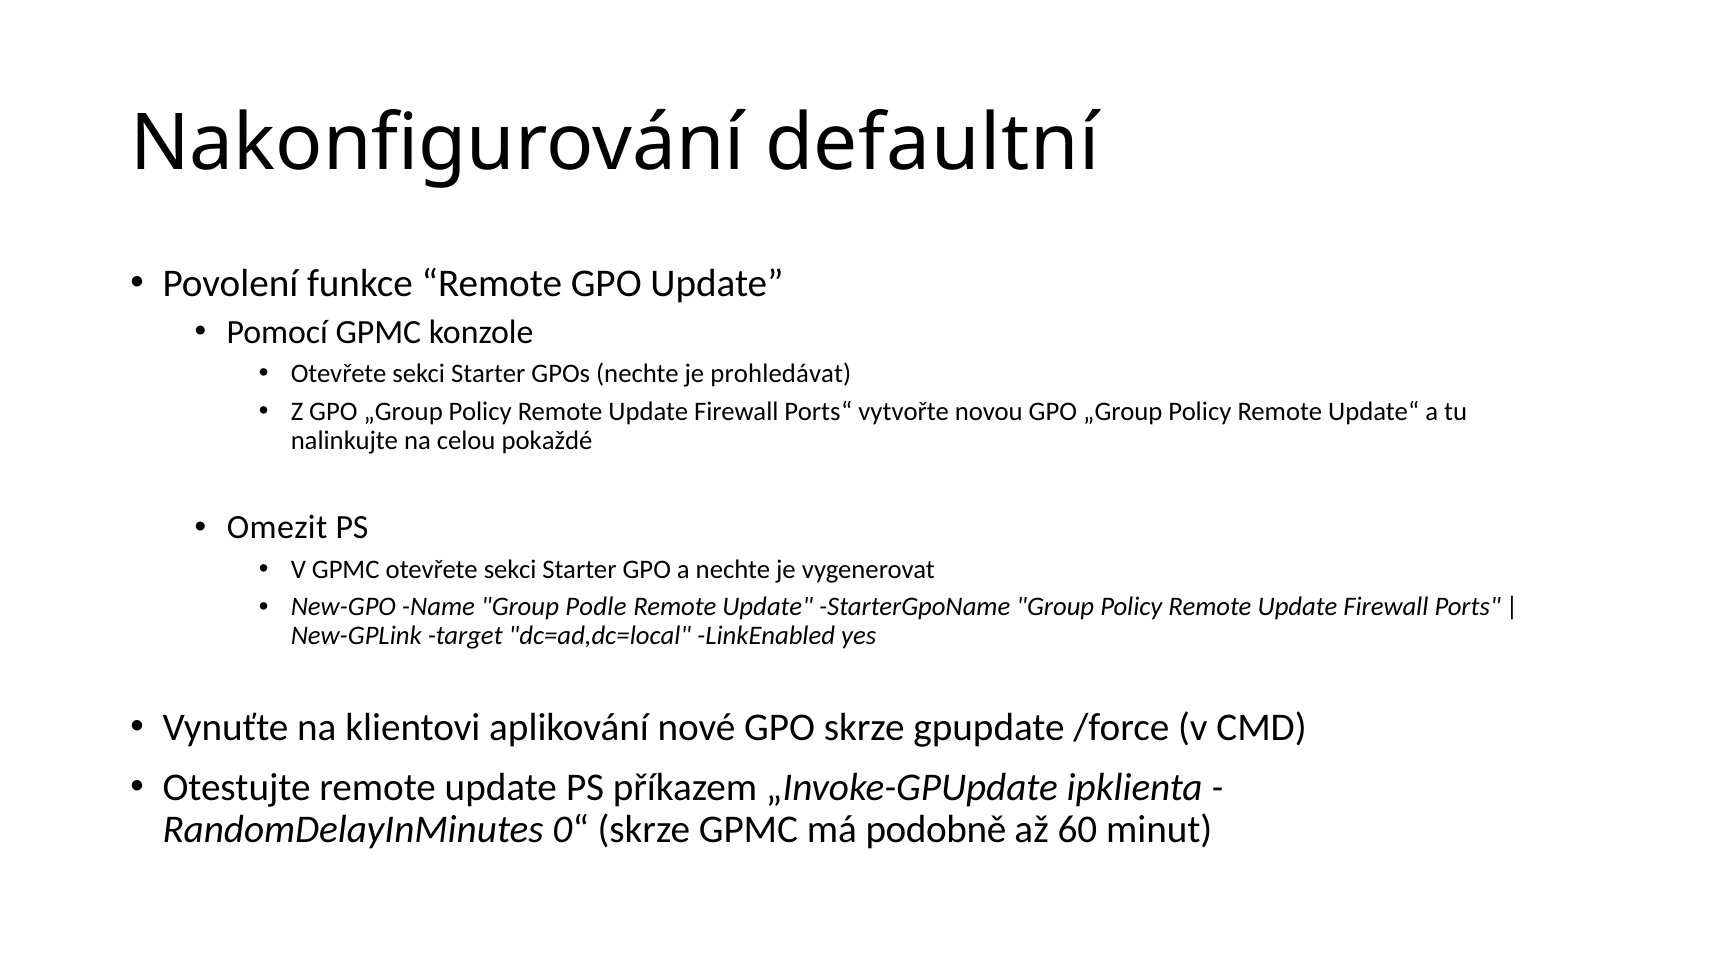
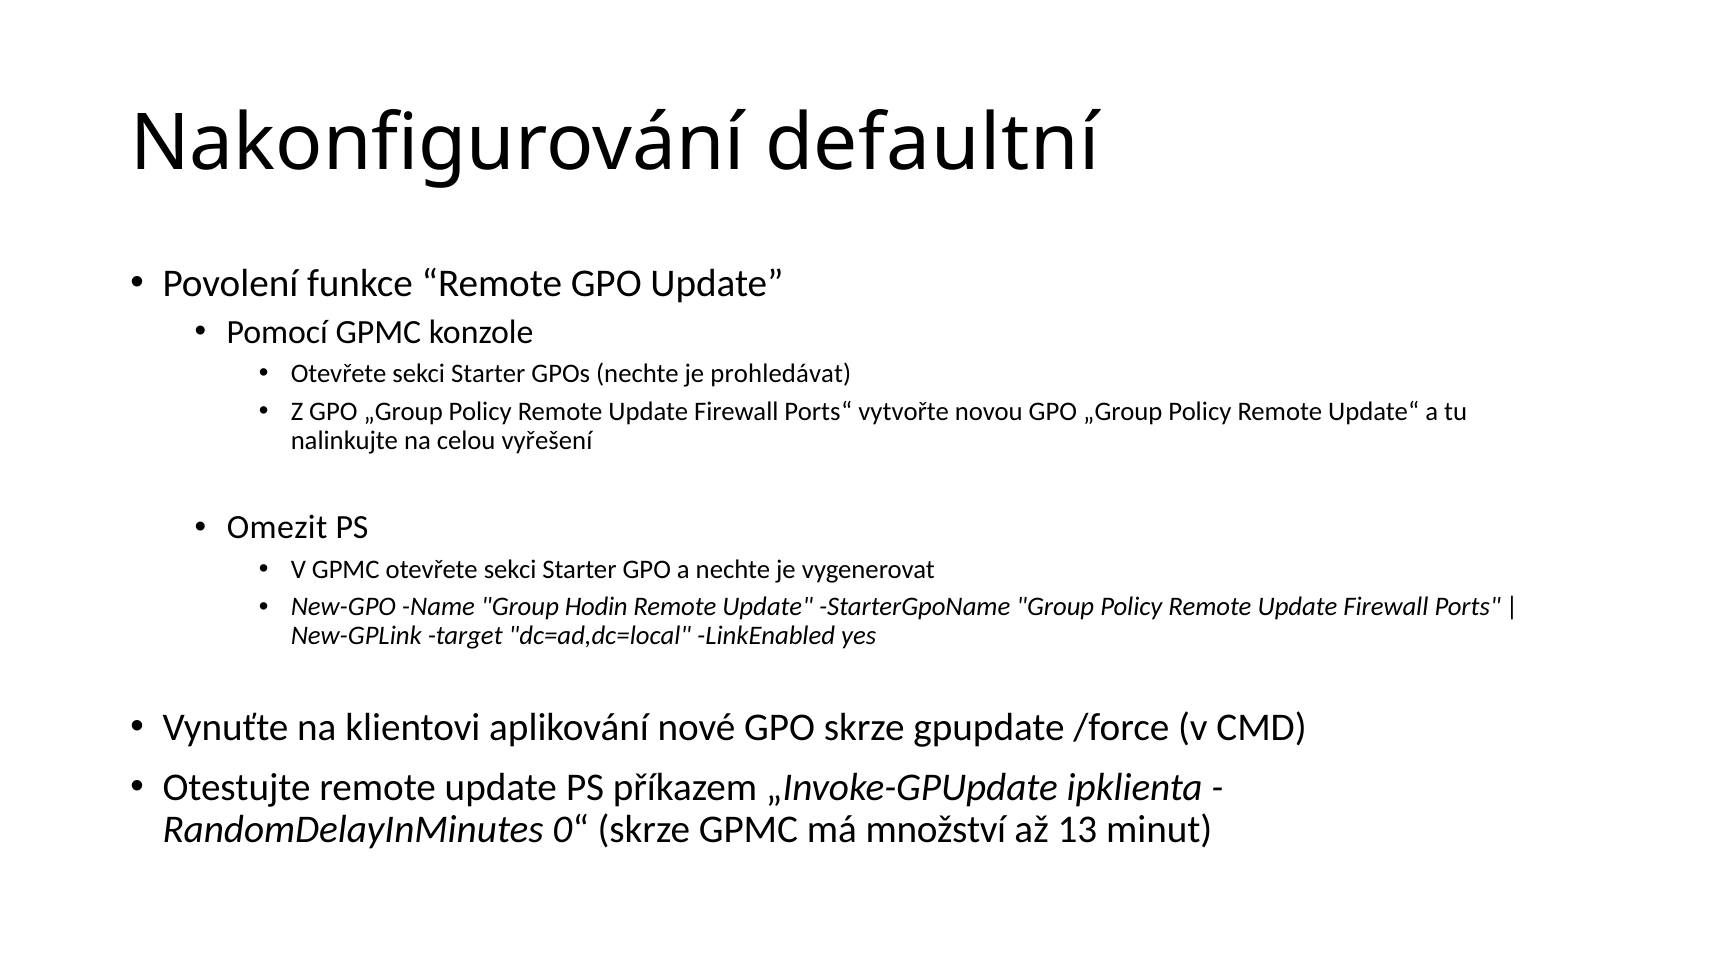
pokaždé: pokaždé -> vyřešení (547, 440)
Podle: Podle -> Hodin (596, 607)
podobně: podobně -> množství (936, 829)
60: 60 -> 13 (1077, 829)
